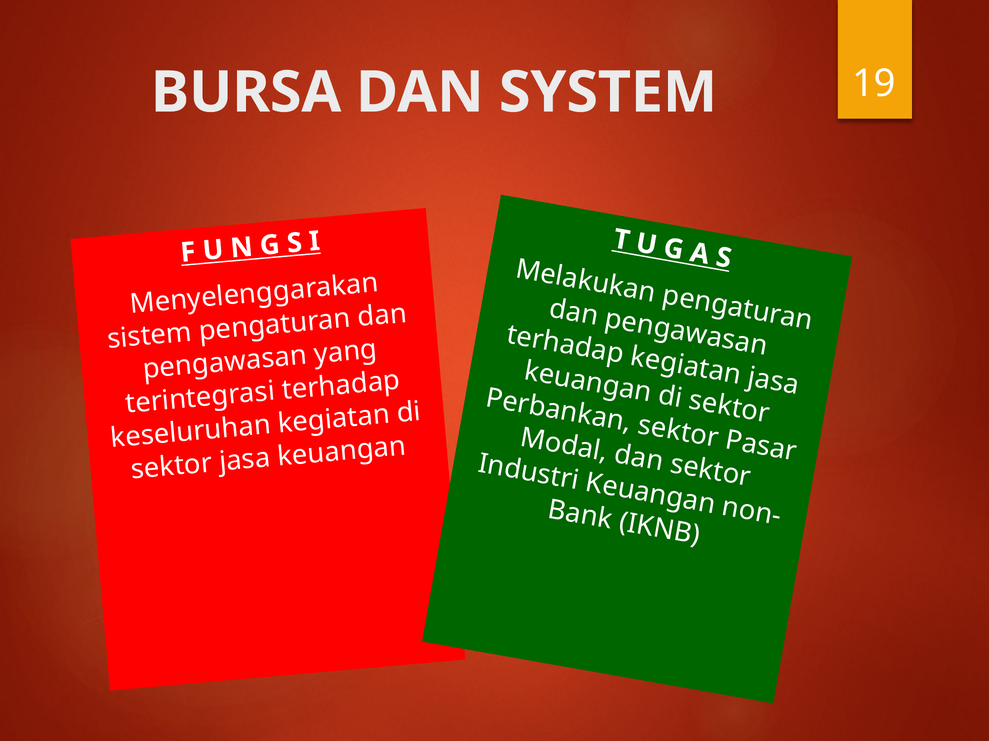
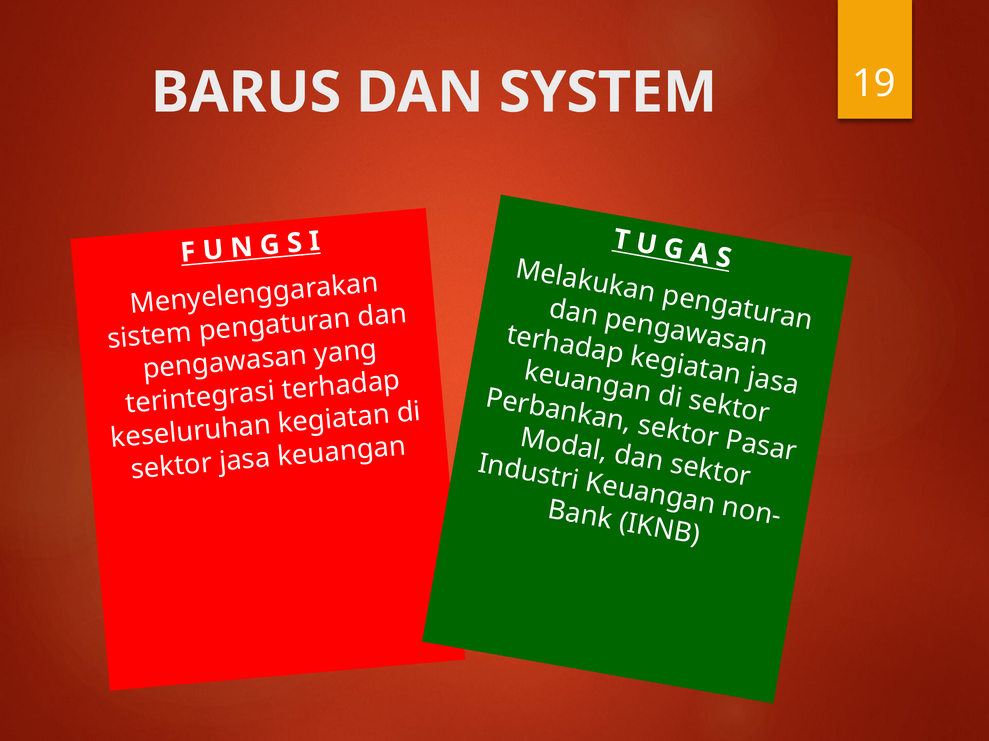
BURSA: BURSA -> BARUS (246, 93)
